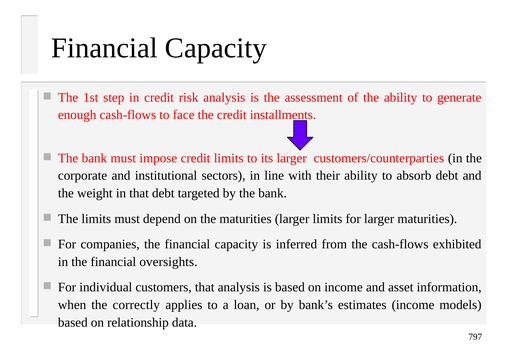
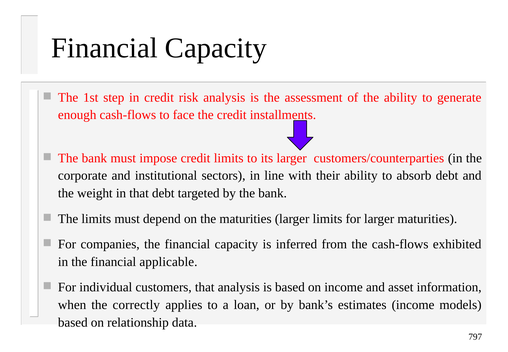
oversights: oversights -> applicable (168, 262)
